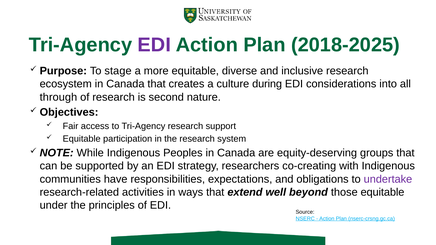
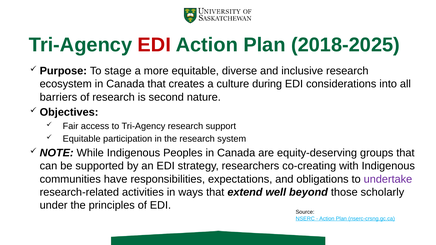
EDI colour: purple -> red (154, 45)
through: through -> barriers (58, 97)
those equitable: equitable -> scholarly (382, 192)
